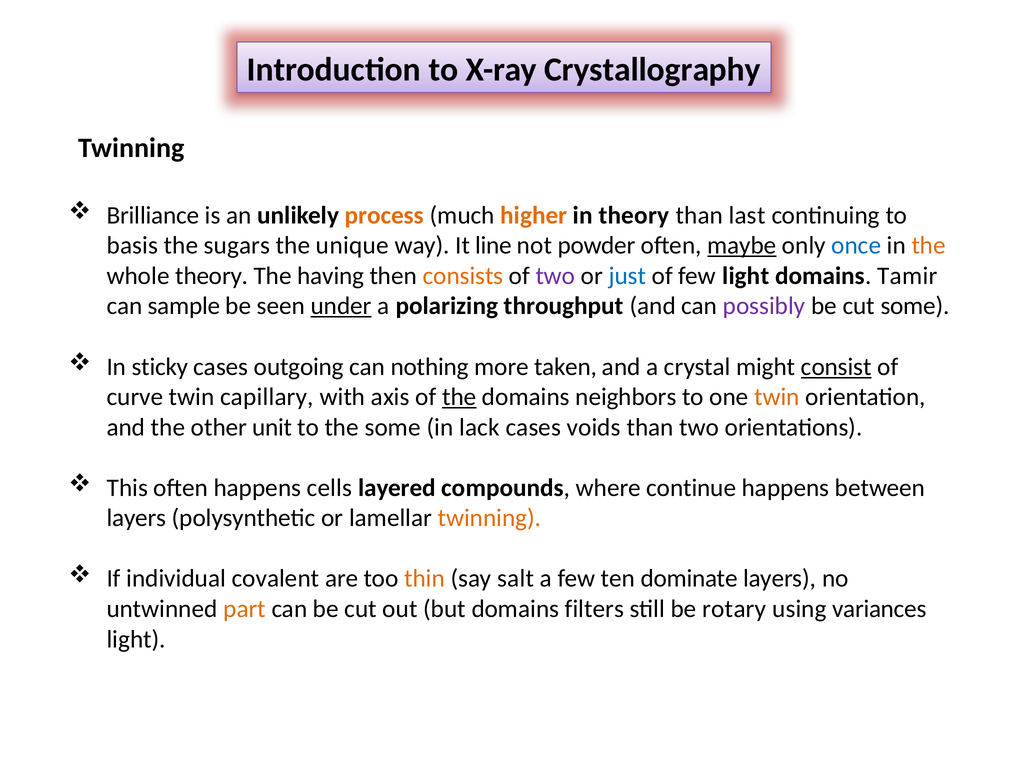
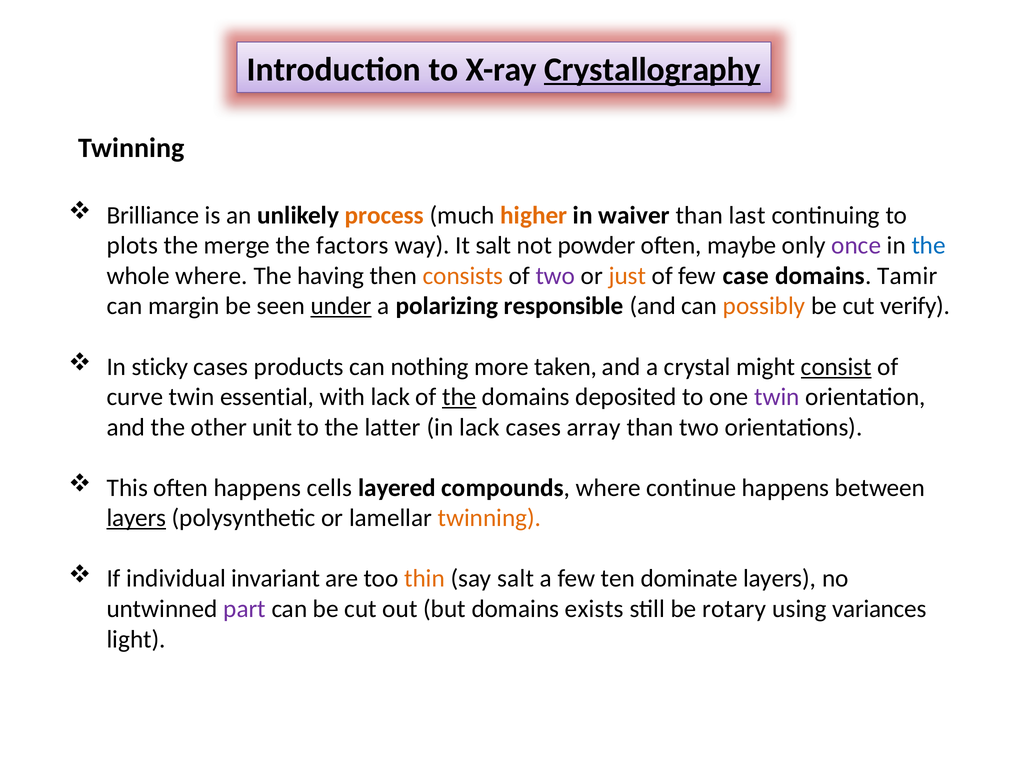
Crystallography underline: none -> present (652, 70)
in theory: theory -> waiver (634, 215)
basis: basis -> plots (132, 246)
sugars: sugars -> merge (237, 246)
unique: unique -> factors (352, 246)
It line: line -> salt (494, 246)
maybe underline: present -> none (742, 246)
once colour: blue -> purple (856, 246)
the colour: orange -> blue (929, 246)
whole theory: theory -> where (212, 276)
just colour: blue -> orange (627, 276)
few light: light -> case (746, 276)
sample: sample -> margin (184, 306)
throughput: throughput -> responsible (564, 306)
possibly colour: purple -> orange (764, 306)
cut some: some -> verify (915, 306)
outgoing: outgoing -> products (299, 367)
capillary: capillary -> essential (267, 397)
with axis: axis -> lack (390, 397)
neighbors: neighbors -> deposited (626, 397)
twin colour: orange -> purple (777, 397)
the some: some -> latter (393, 428)
voids: voids -> array (594, 428)
layers underline: none -> present (136, 518)
covalent: covalent -> invariant (276, 579)
part colour: orange -> purple (245, 609)
filters: filters -> exists (594, 609)
